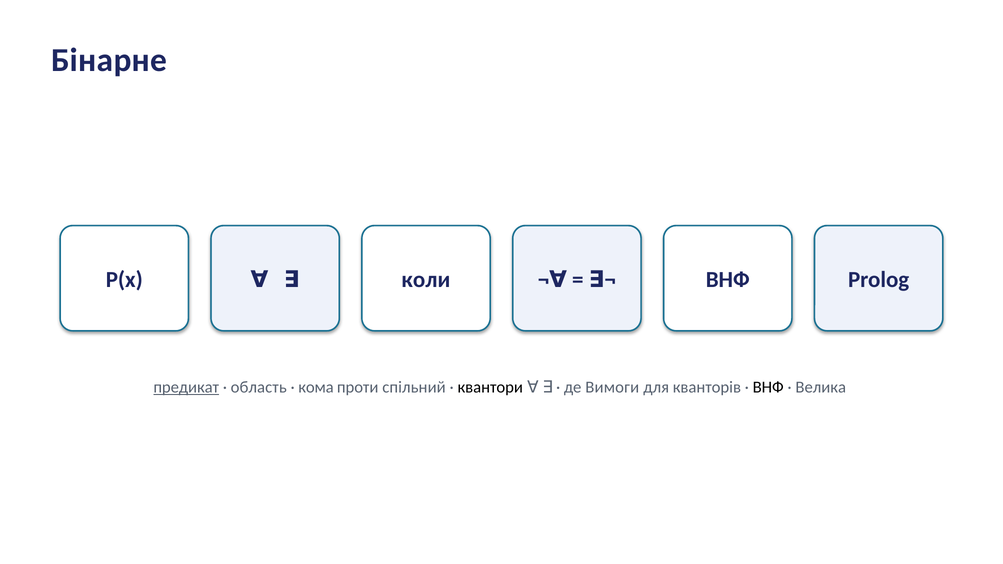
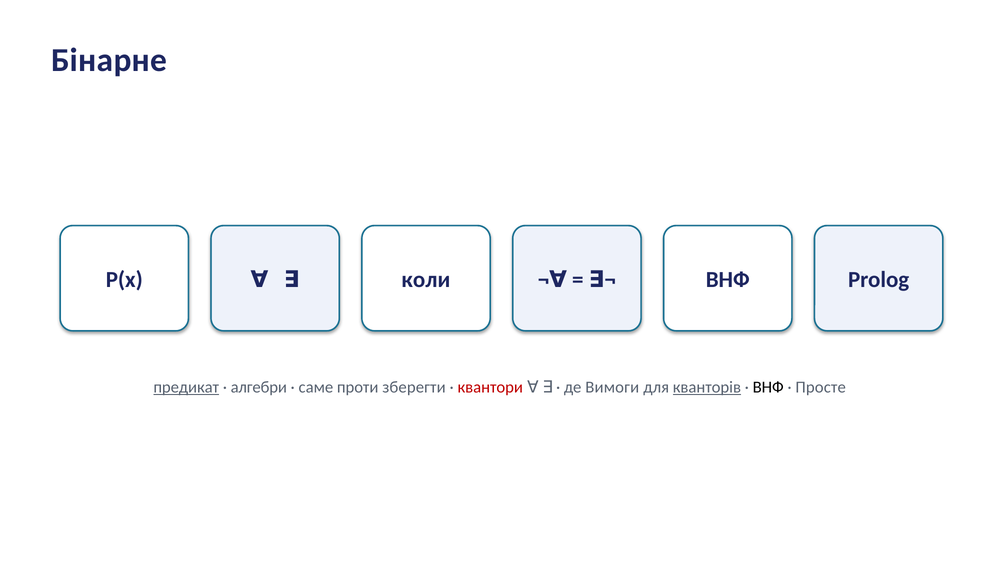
область: область -> алгебри (259, 387)
кома: кома -> саме (316, 387)
спільний: спільний -> зберегти (414, 387)
квантори colour: black -> red (490, 387)
кванторів underline: none -> present (707, 387)
Велика: Велика -> Просте (821, 387)
